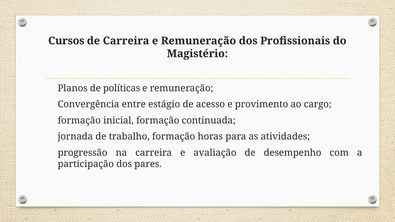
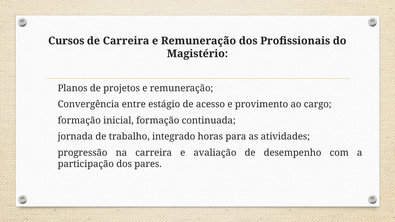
políticas: políticas -> projetos (122, 88)
trabalho formação: formação -> integrado (174, 137)
